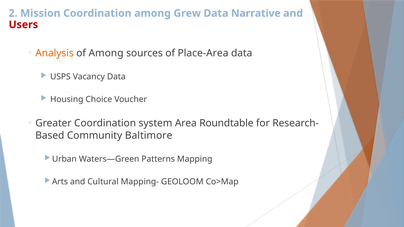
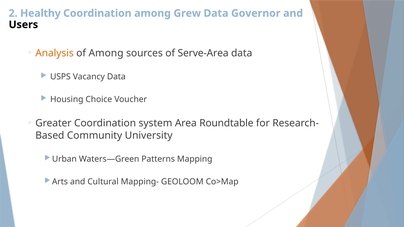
Mission: Mission -> Healthy (40, 13)
Narrative: Narrative -> Governor (256, 13)
Users colour: red -> black (23, 25)
Place-Area: Place-Area -> Serve-Area (203, 53)
Baltimore: Baltimore -> University (149, 136)
